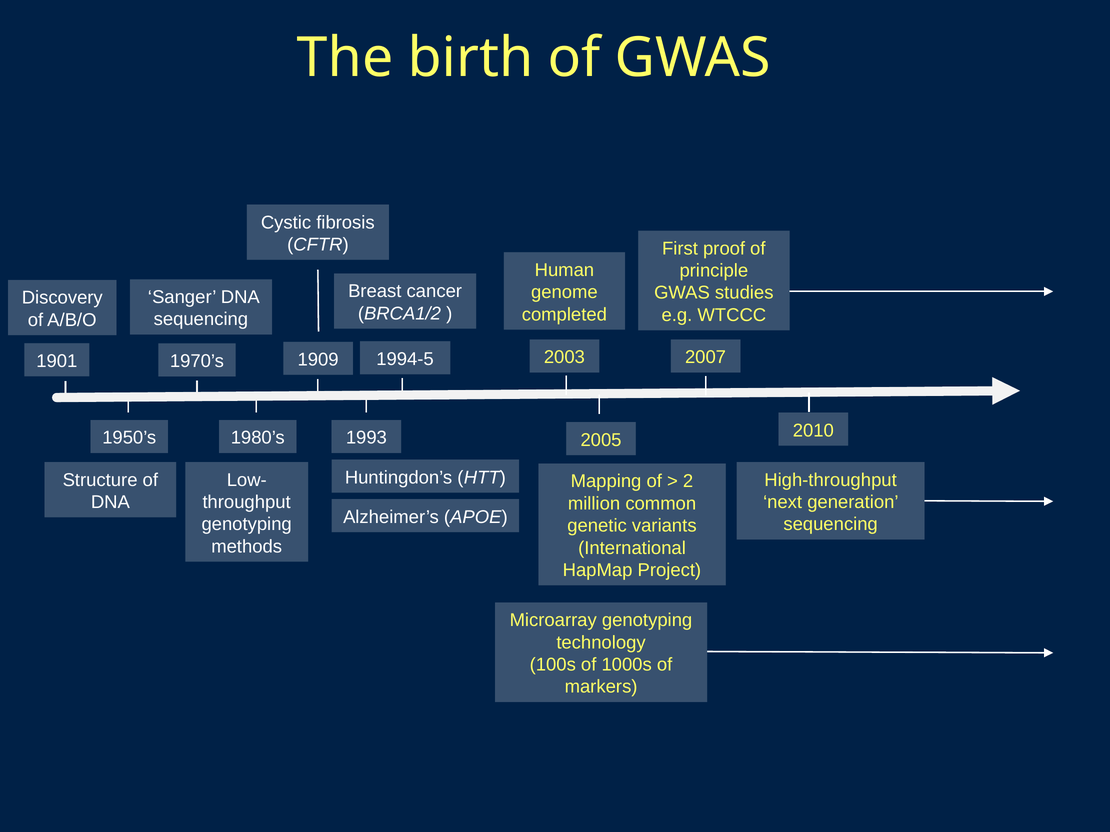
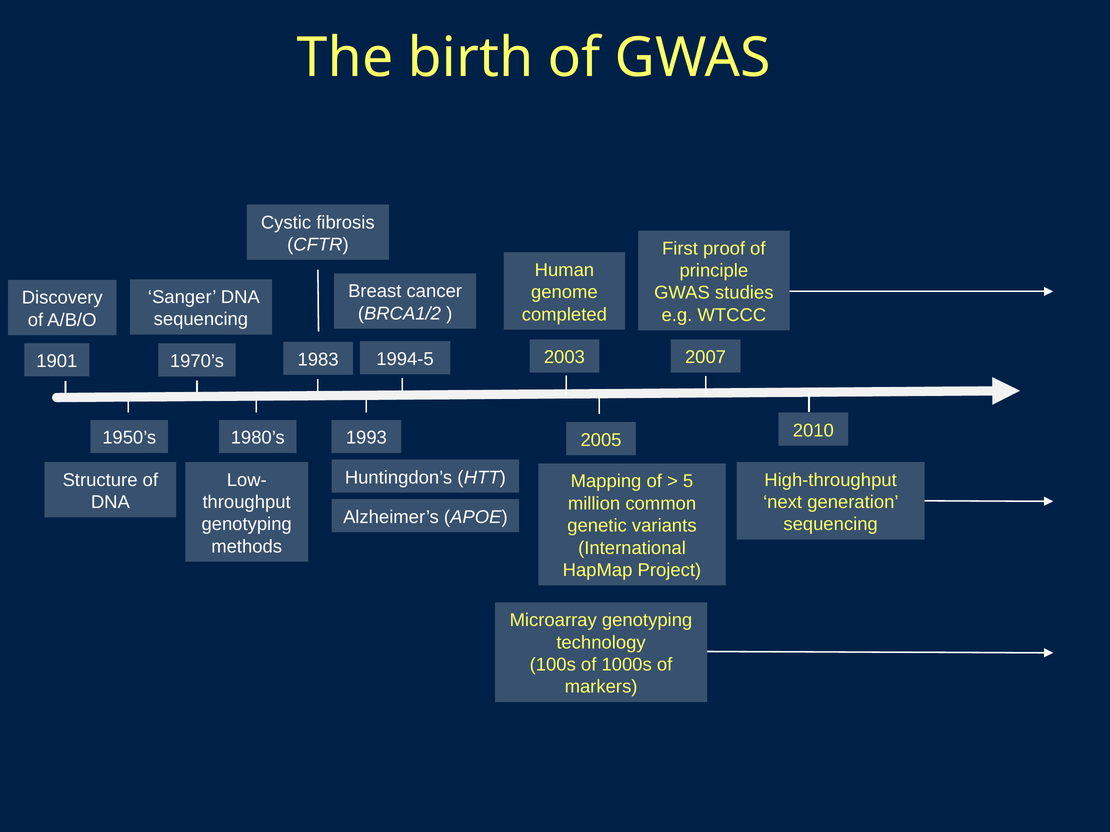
1909: 1909 -> 1983 (318, 360)
2: 2 -> 5 (688, 482)
